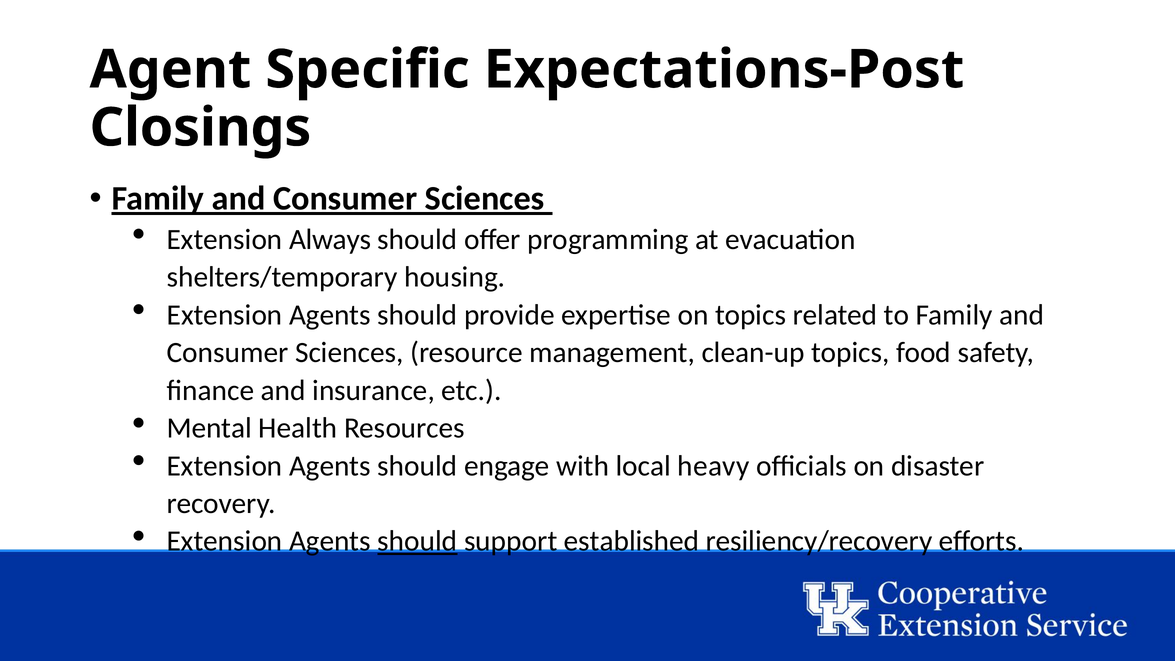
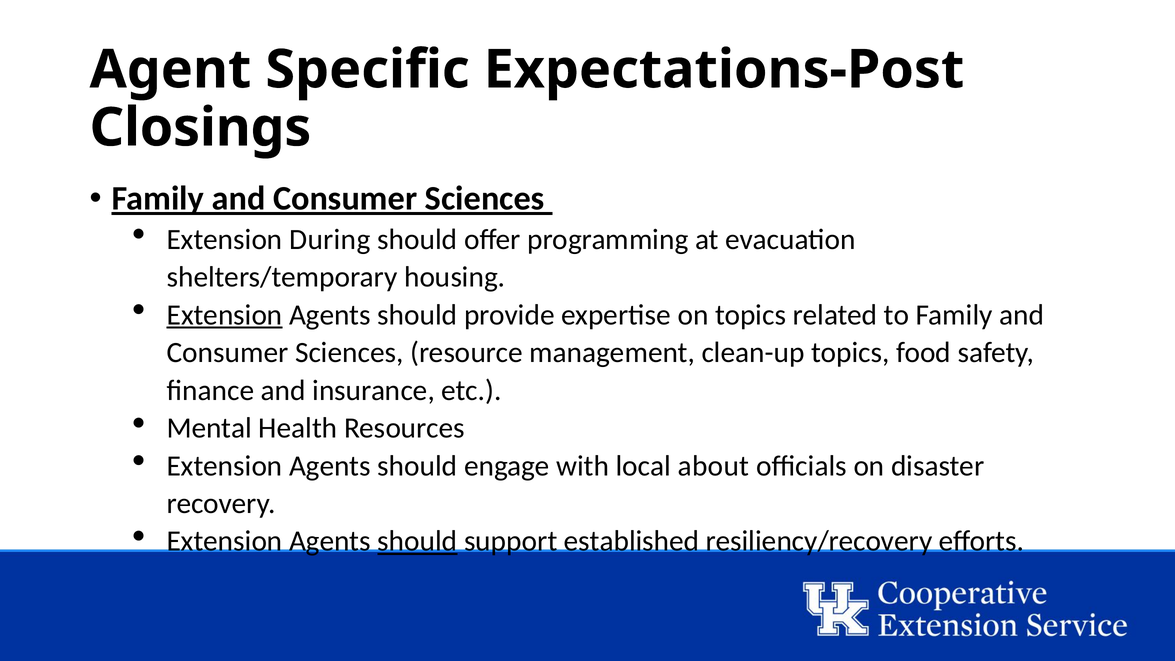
Always: Always -> During (330, 240)
Extension underline: none -> present (225, 315)
heavy: heavy -> about (713, 466)
